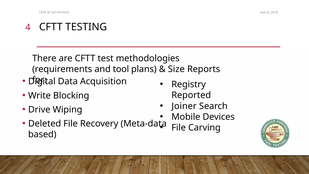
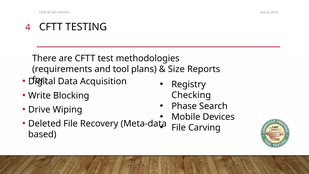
Reported: Reported -> Checking (191, 95)
Joiner: Joiner -> Phase (184, 106)
